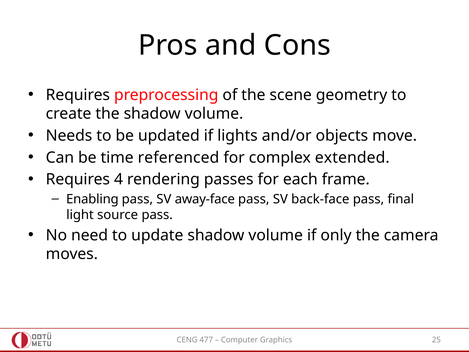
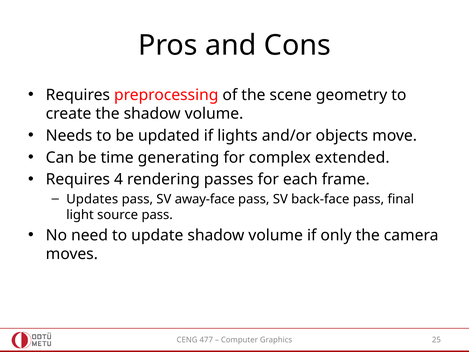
referenced: referenced -> generating (179, 157)
Enabling: Enabling -> Updates (92, 199)
